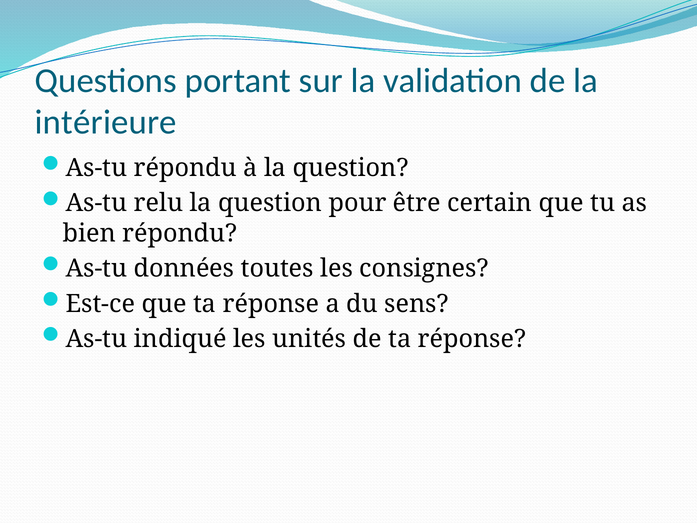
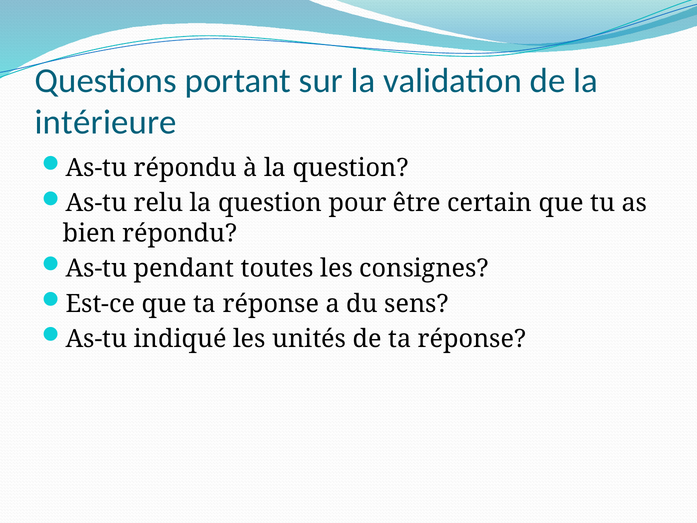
données: données -> pendant (184, 268)
